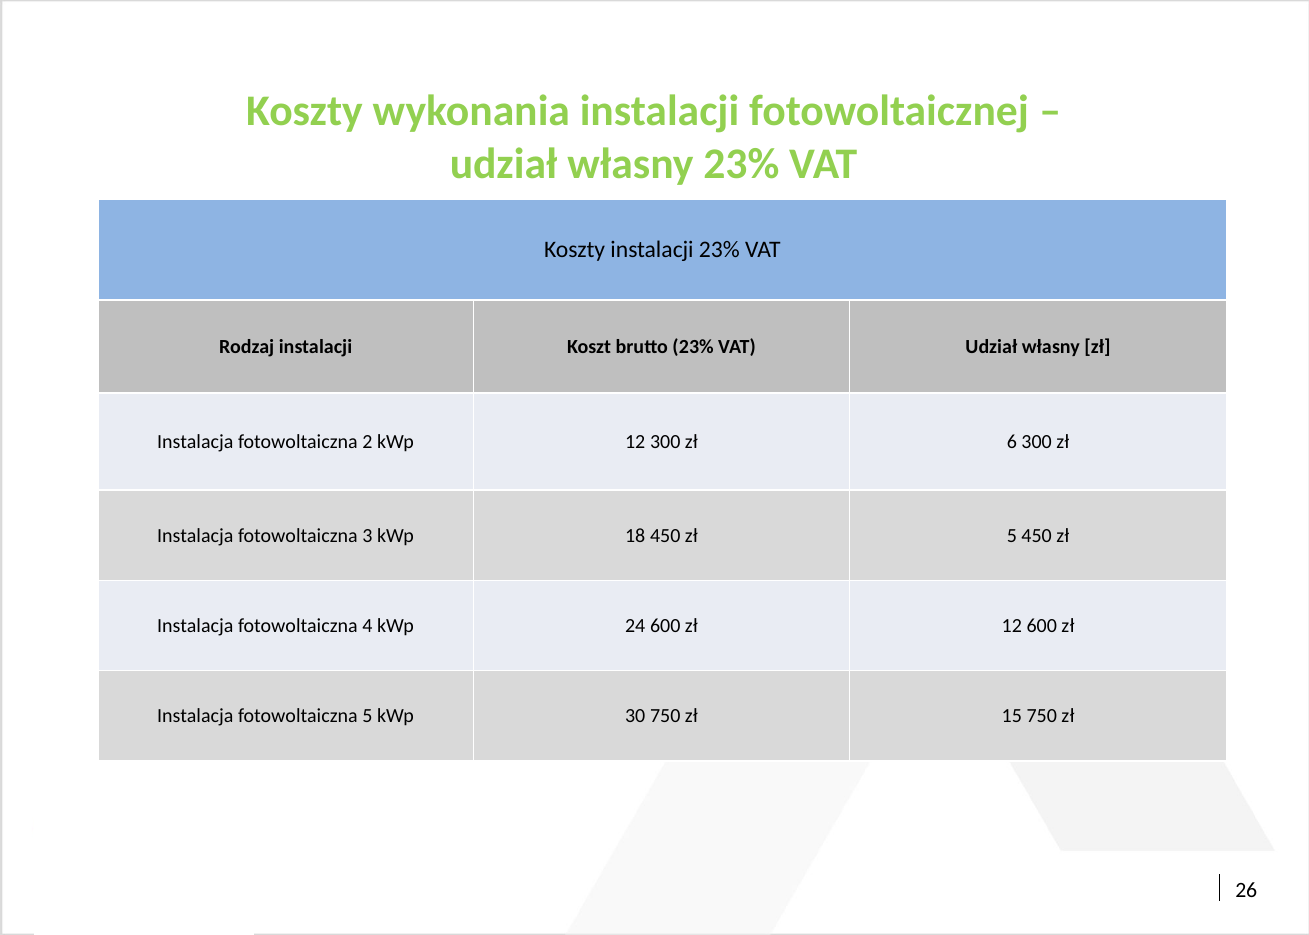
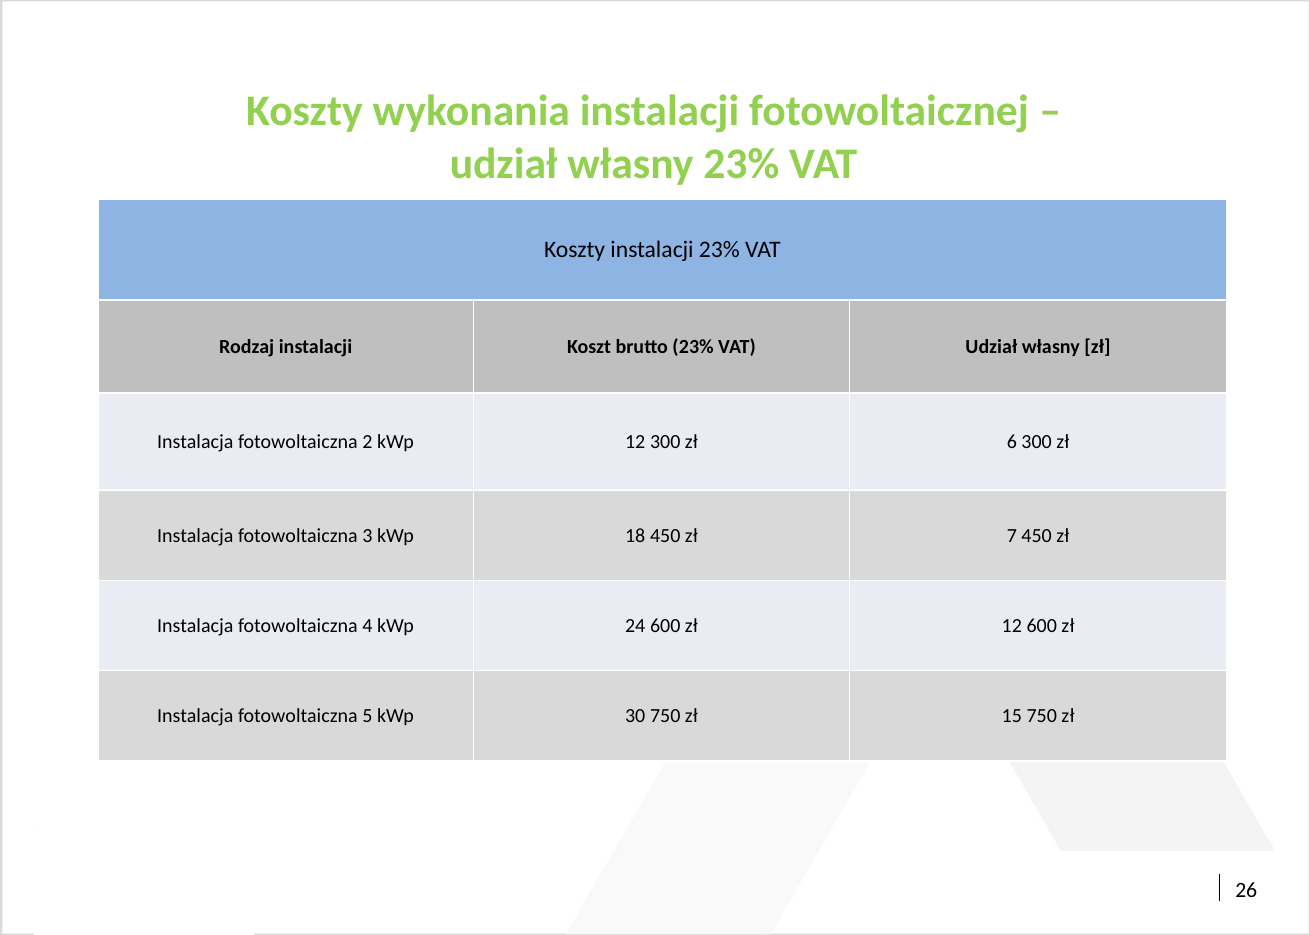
zł 5: 5 -> 7 (1012, 536)
